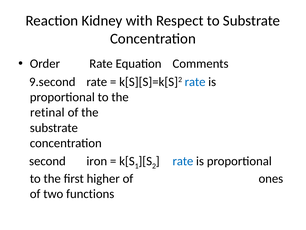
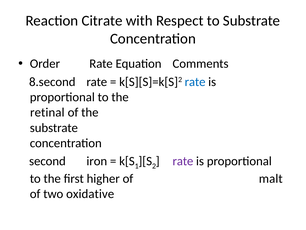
Kidney: Kidney -> Citrate (102, 21)
9.second: 9.second -> 8.second (52, 82)
rate colour: blue -> purple (183, 161)
ones: ones -> malt (271, 178)
functions: functions -> oxidative (90, 193)
